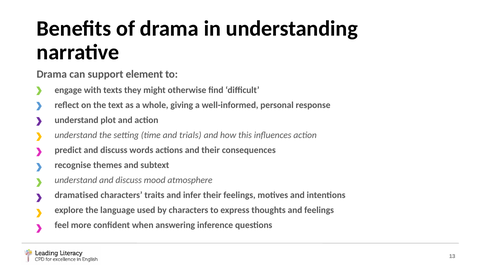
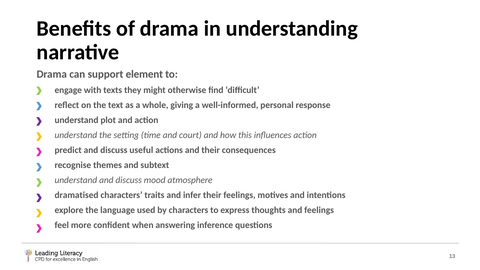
trials: trials -> court (190, 135)
words: words -> useful (141, 150)
